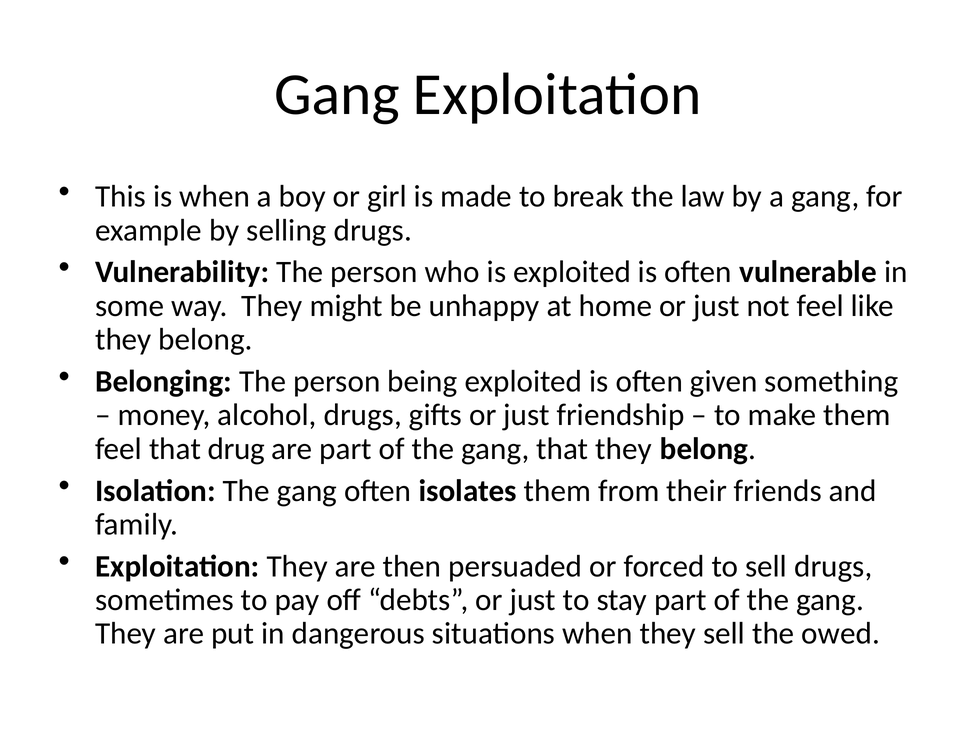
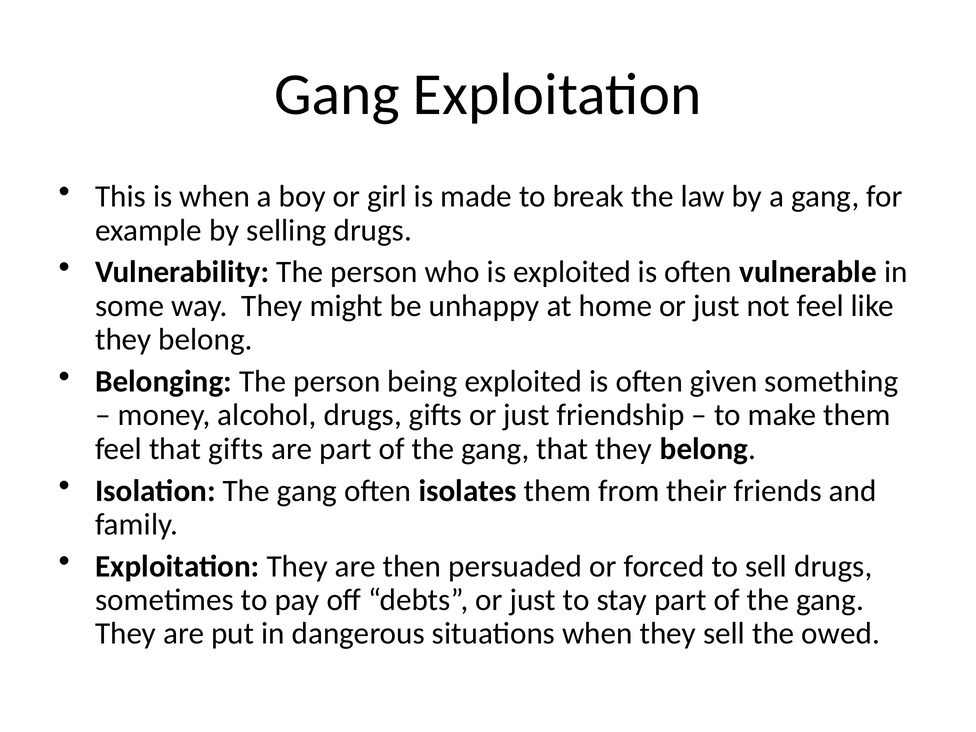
that drug: drug -> gifts (236, 449)
